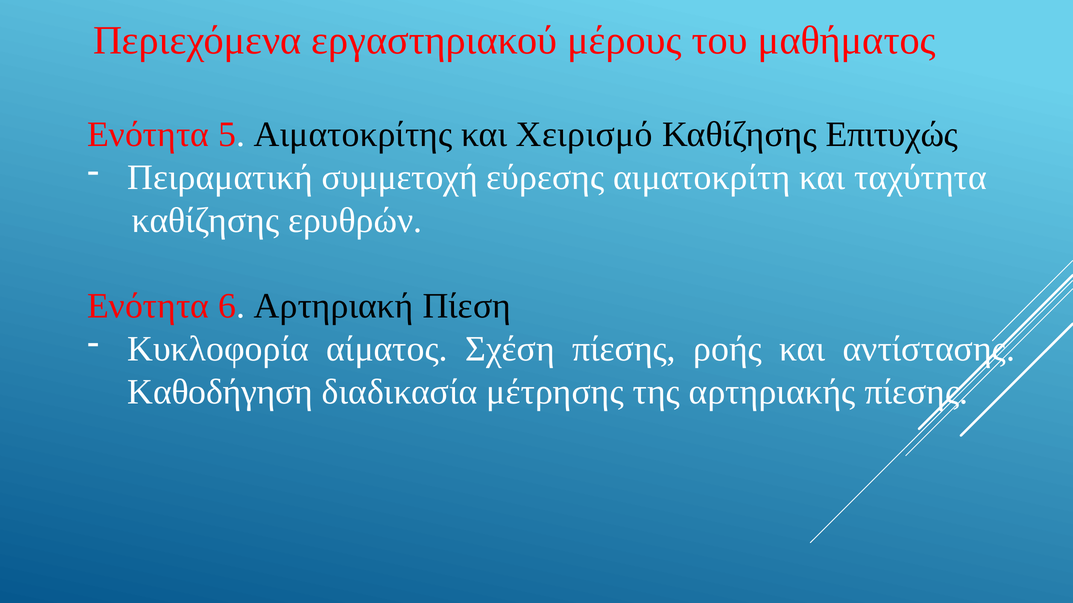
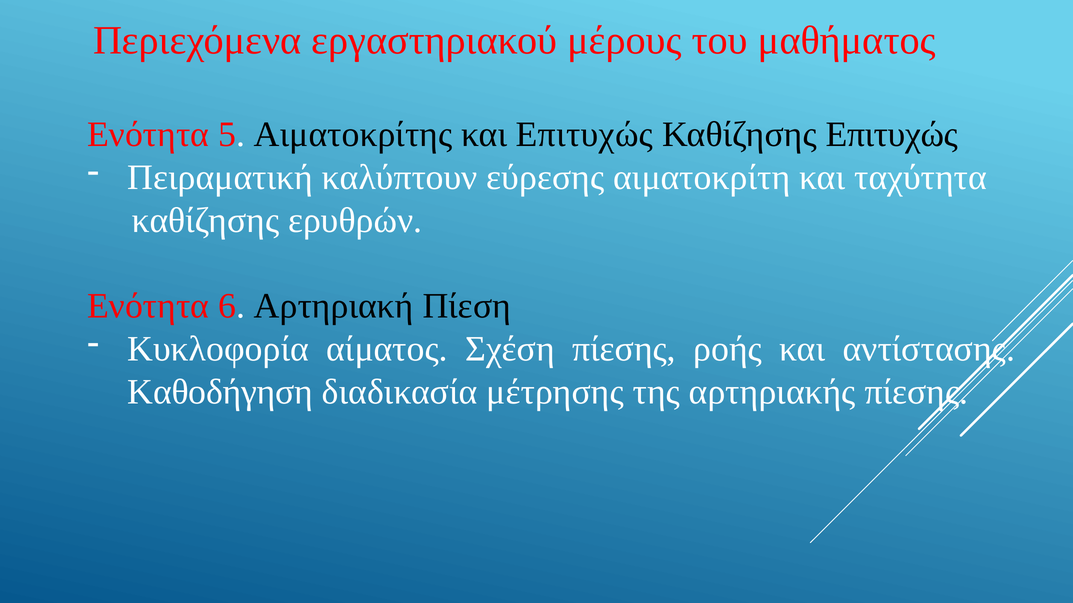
και Χειρισμό: Χειρισμό -> Επιτυχώς (584, 135)
συμμετοχή: συμμετοχή -> καλύπτουν (400, 178)
